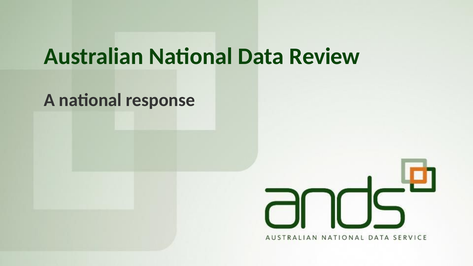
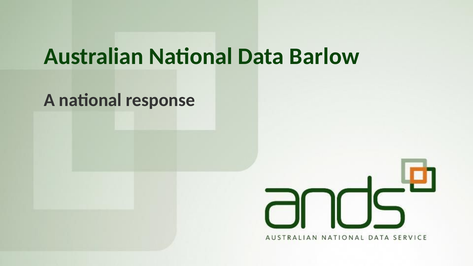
Review: Review -> Barlow (324, 56)
